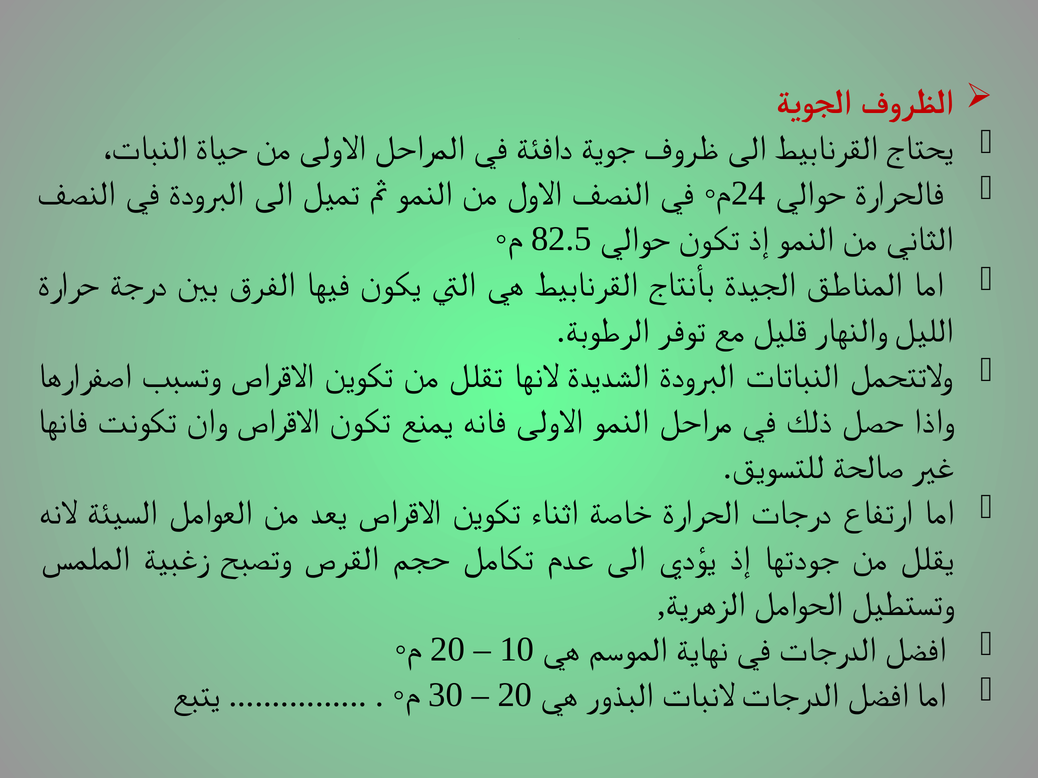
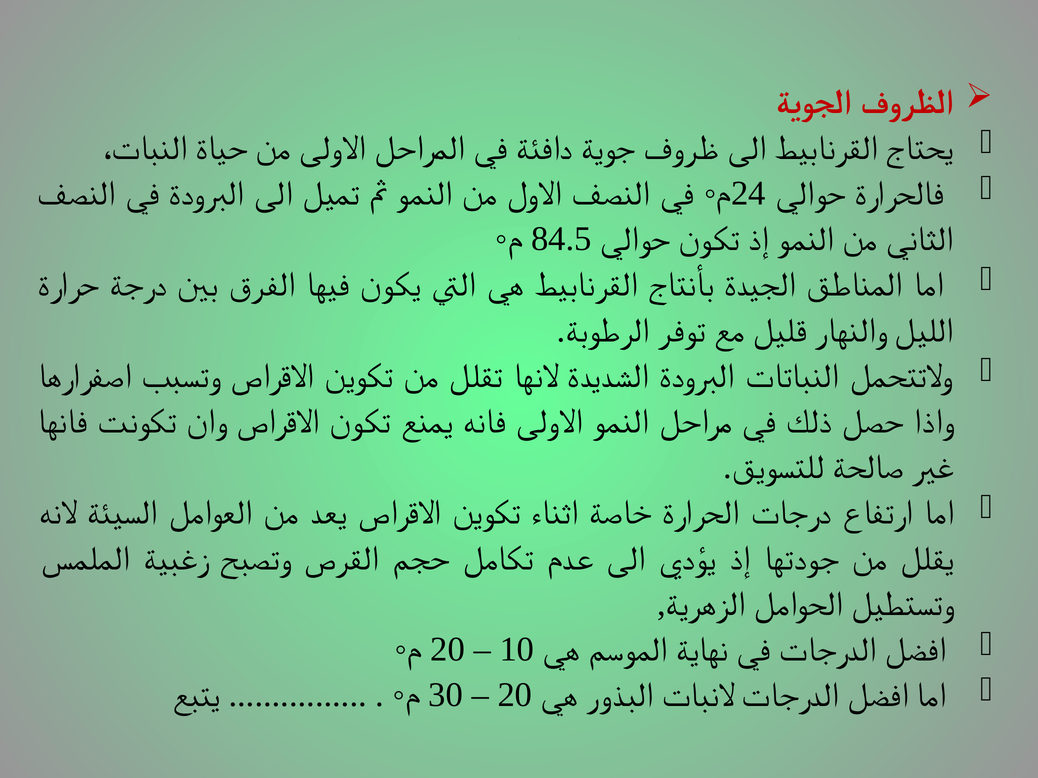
82.5: 82.5 -> 84.5 (561, 239)
